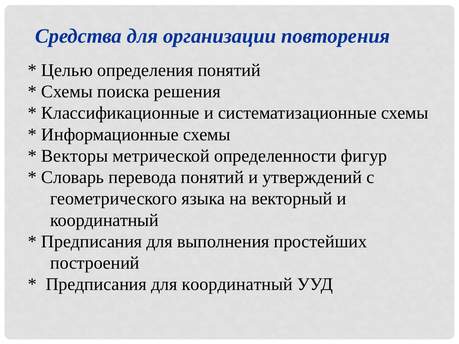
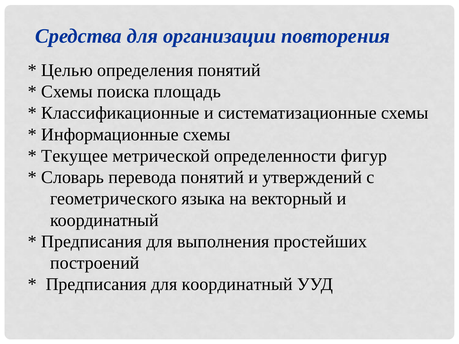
решения: решения -> площадь (187, 92)
Векторы: Векторы -> Текущее (75, 156)
